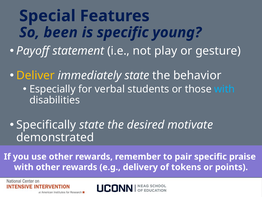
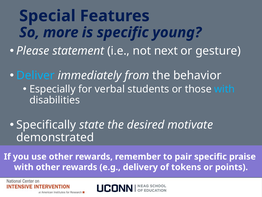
been: been -> more (61, 32)
Payoff: Payoff -> Please (33, 51)
play: play -> next (166, 51)
Deliver colour: yellow -> light blue (36, 75)
immediately state: state -> from (137, 75)
